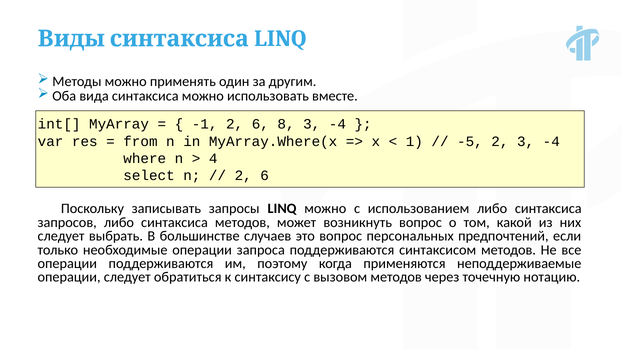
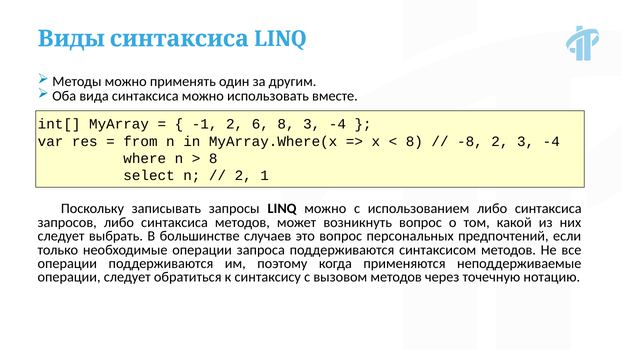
1: 1 -> 8 (414, 141)
-5: -5 -> -8 (470, 141)
4: 4 -> 8 (213, 158)
6: 6 -> 1 (265, 176)
